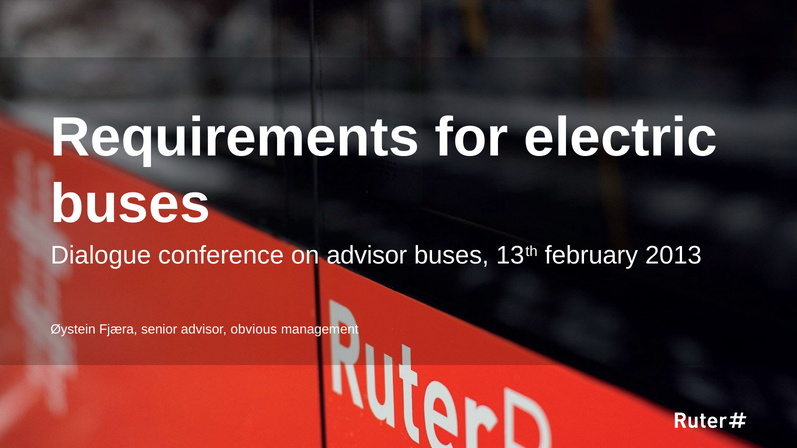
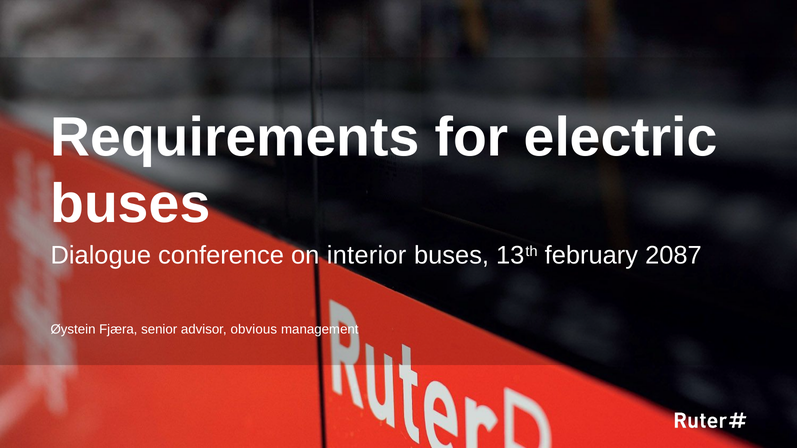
on advisor: advisor -> interior (367, 256)
2013: 2013 -> 2087 (673, 256)
